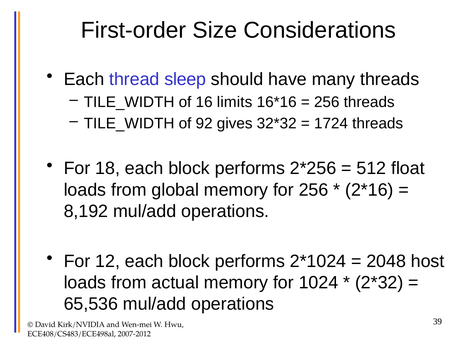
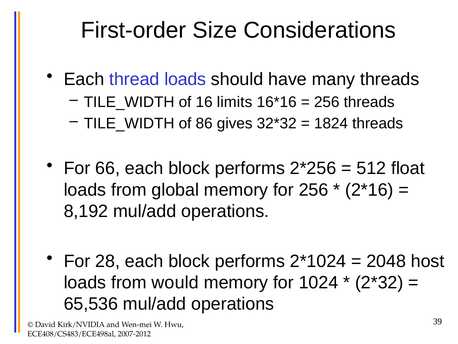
thread sleep: sleep -> loads (185, 79)
92: 92 -> 86 (204, 123)
1724: 1724 -> 1824 (331, 123)
18: 18 -> 66 (108, 168)
12: 12 -> 28 (108, 261)
actual: actual -> would (175, 282)
